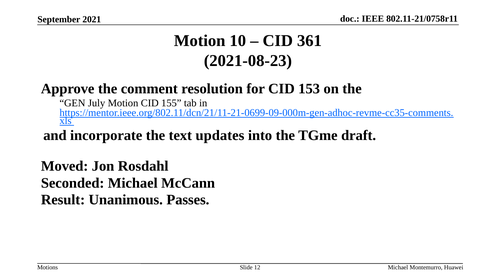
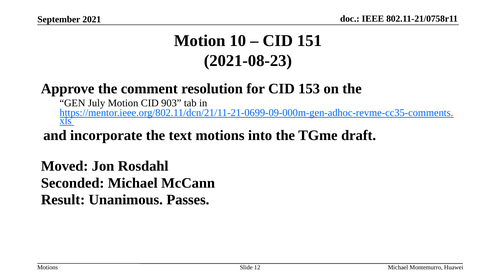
361: 361 -> 151 (309, 41)
155: 155 -> 903 (171, 103)
text updates: updates -> motions (220, 135)
